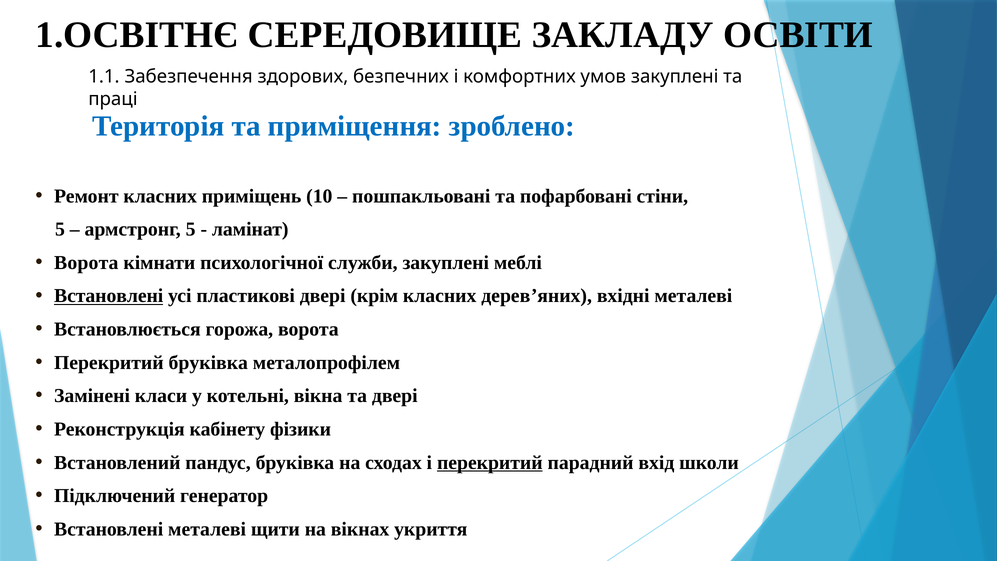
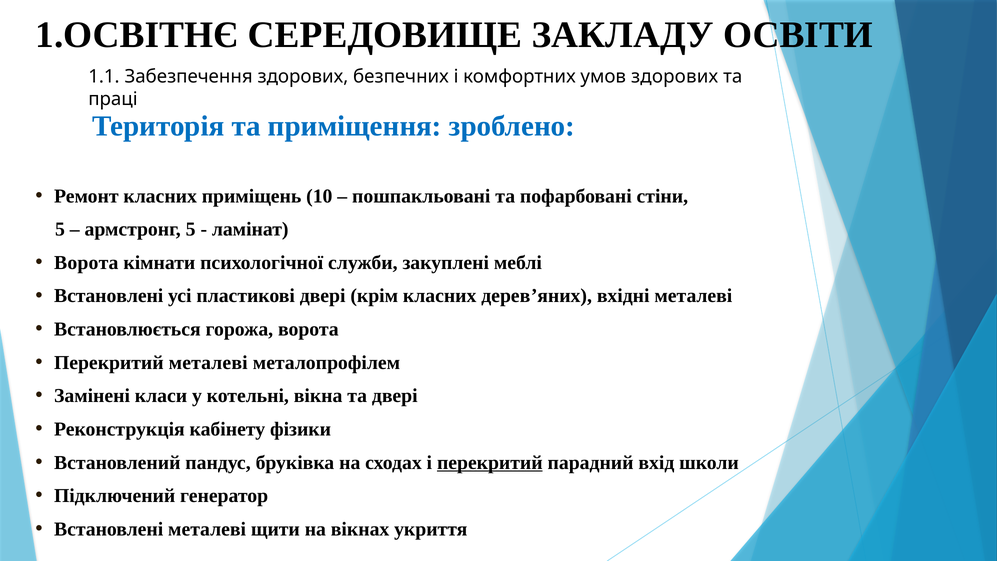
умов закуплені: закуплені -> здорових (675, 76)
Встановлені underline: present -> none (109, 296)
Перекритий бруківка: бруківка -> металеві (208, 362)
